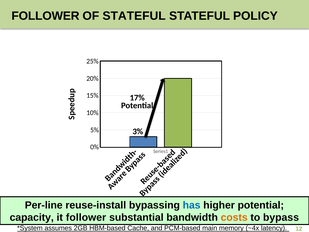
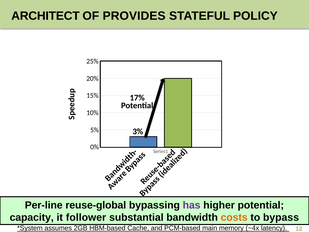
FOLLOWER: FOLLOWER -> ARCHITECT (45, 16)
OF STATEFUL: STATEFUL -> PROVIDES (134, 16)
reuse-install: reuse-install -> reuse-global (96, 205)
has colour: blue -> purple (192, 205)
